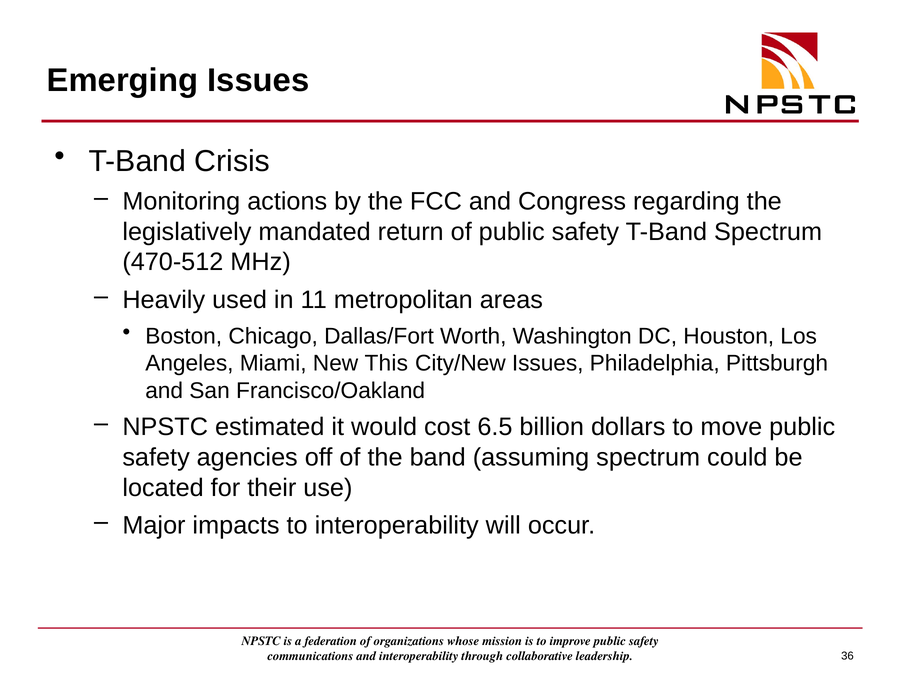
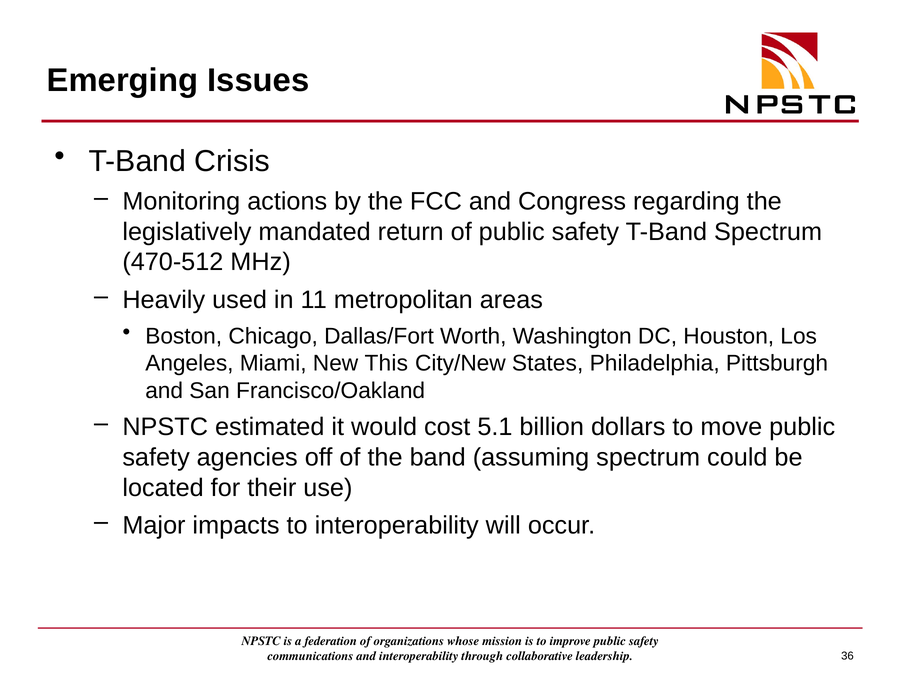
City/New Issues: Issues -> States (548, 363)
6.5: 6.5 -> 5.1 (495, 427)
